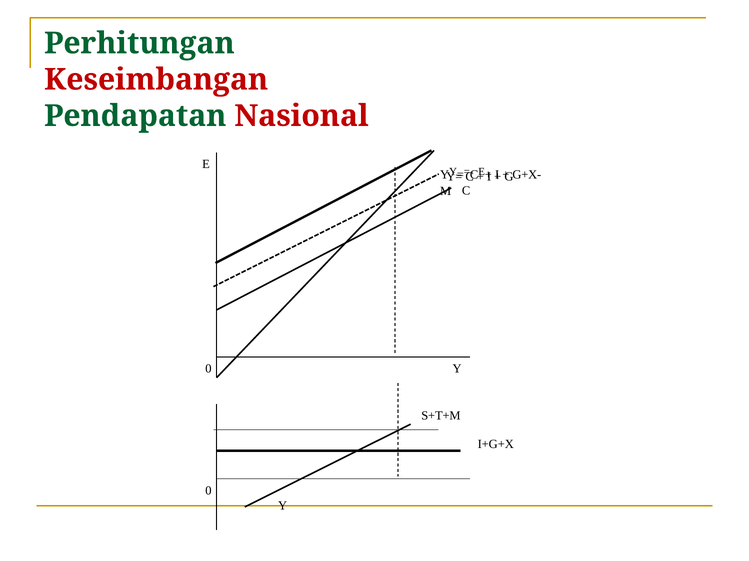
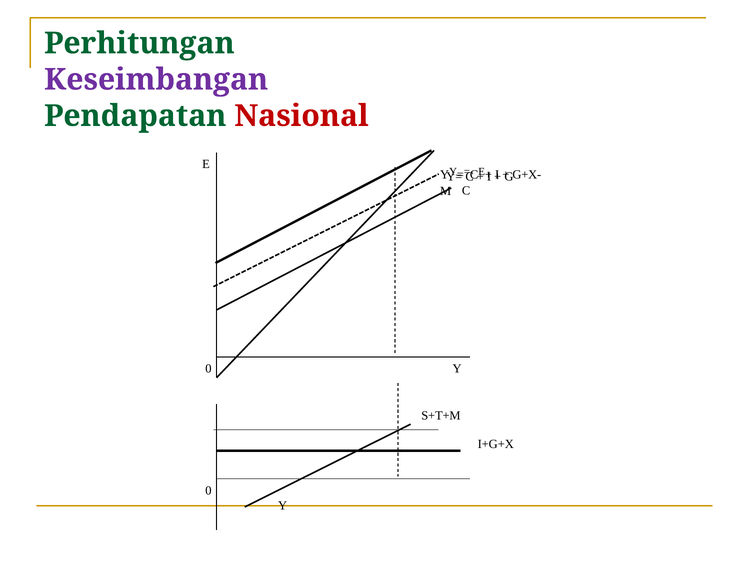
Keseimbangan colour: red -> purple (156, 80)
